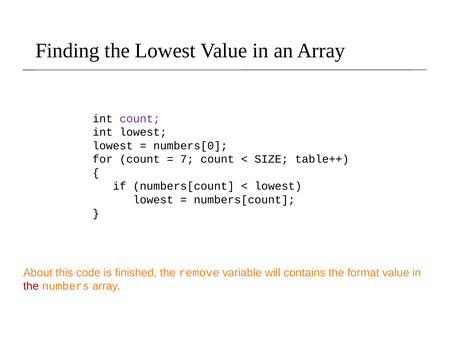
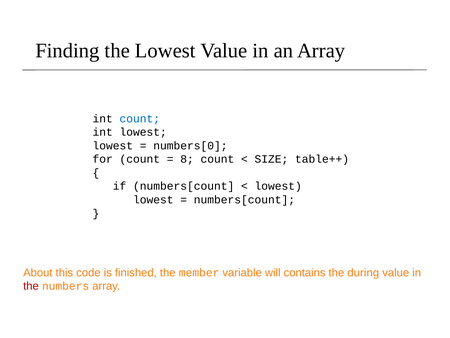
count colour: purple -> blue (140, 118)
7: 7 -> 8 (187, 159)
remove: remove -> member (199, 272)
format: format -> during (363, 272)
